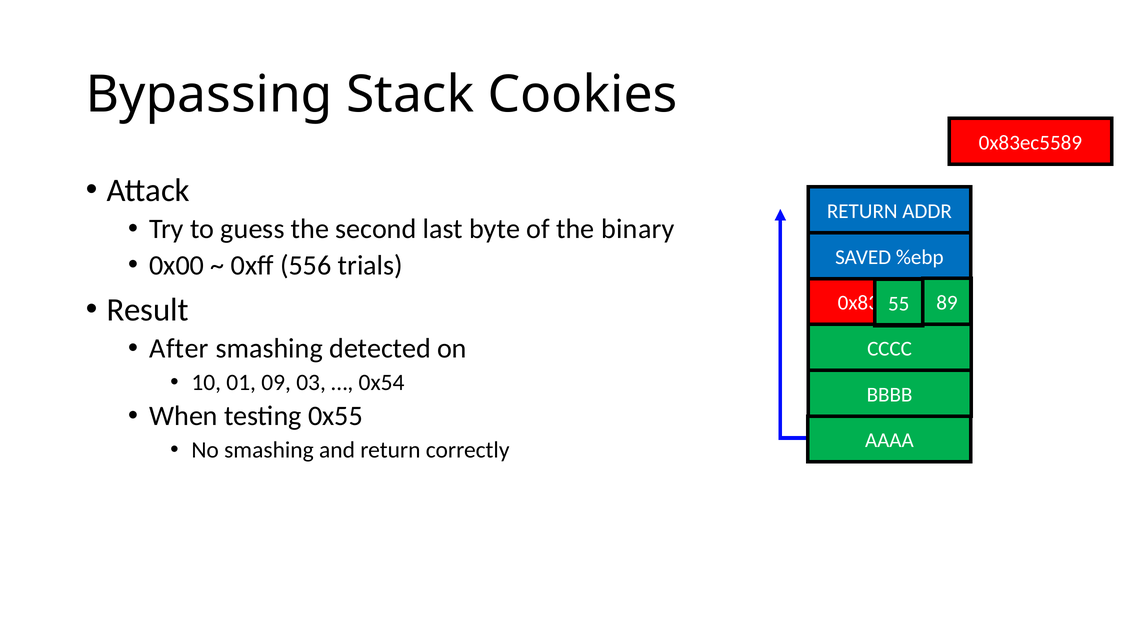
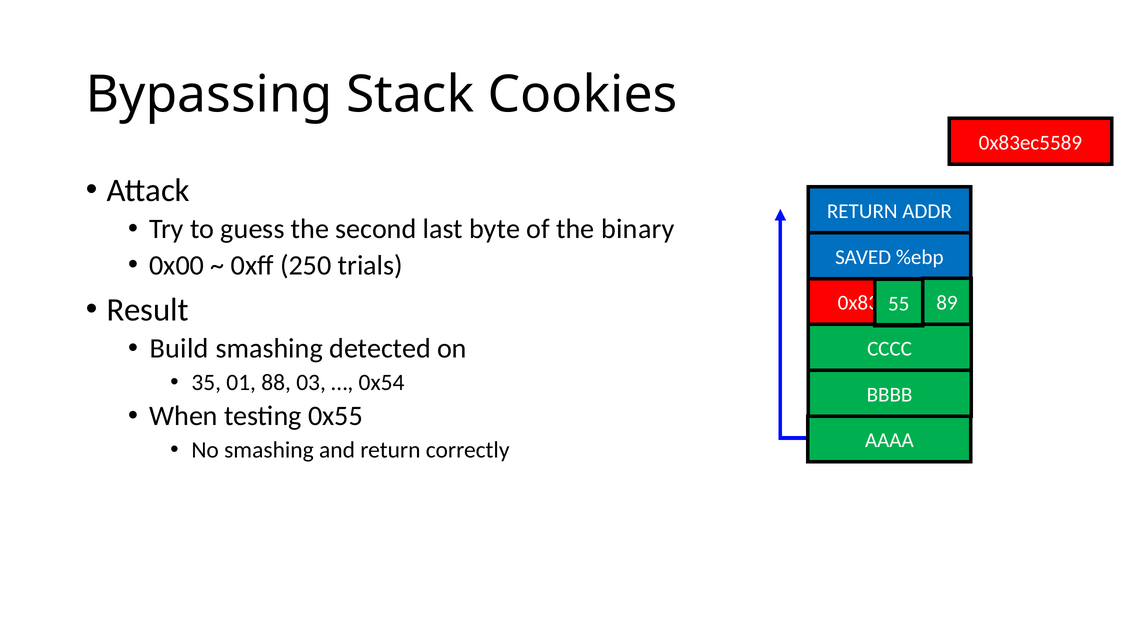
556: 556 -> 250 (306, 265)
After: After -> Build (179, 349)
10: 10 -> 35 (206, 383)
09: 09 -> 88 (276, 383)
